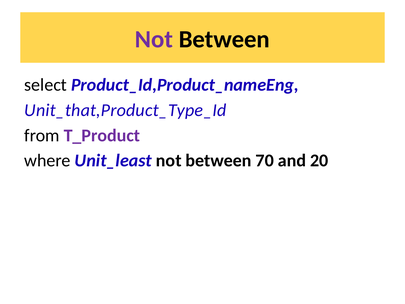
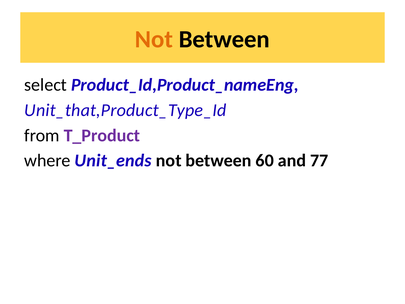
Not colour: purple -> orange (154, 39)
Unit_least: Unit_least -> Unit_ends (113, 161)
70: 70 -> 60 (265, 161)
20: 20 -> 77 (319, 161)
